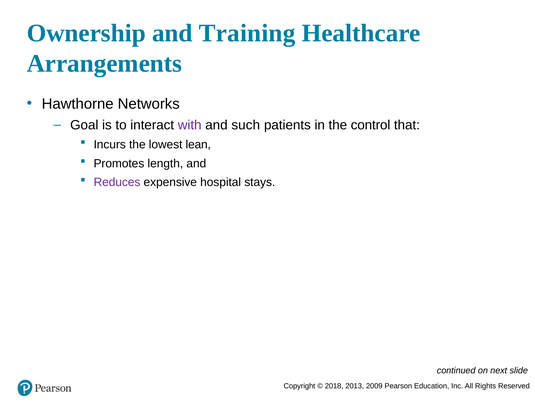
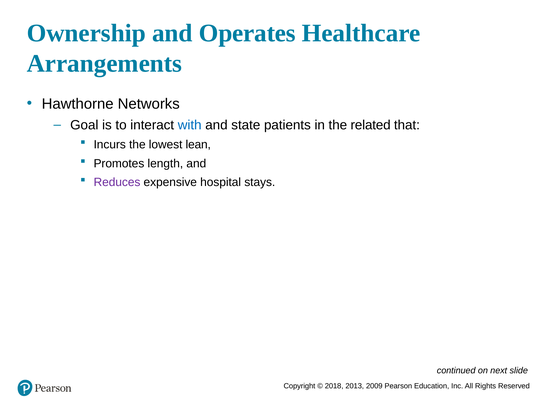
Training: Training -> Operates (247, 33)
with colour: purple -> blue (190, 125)
such: such -> state (246, 125)
control: control -> related (371, 125)
